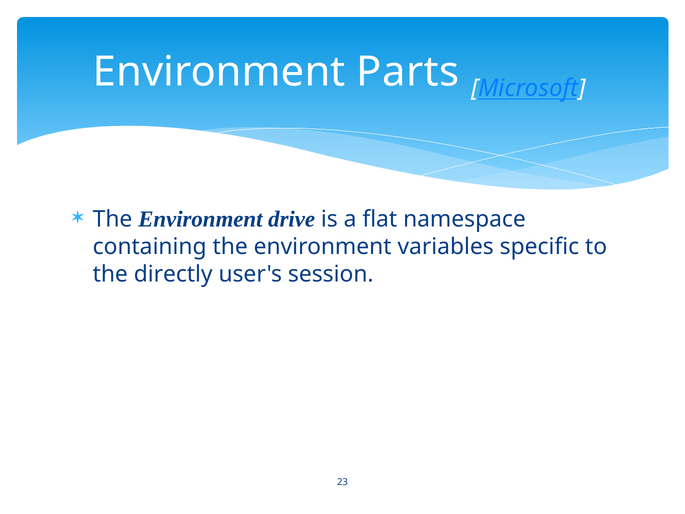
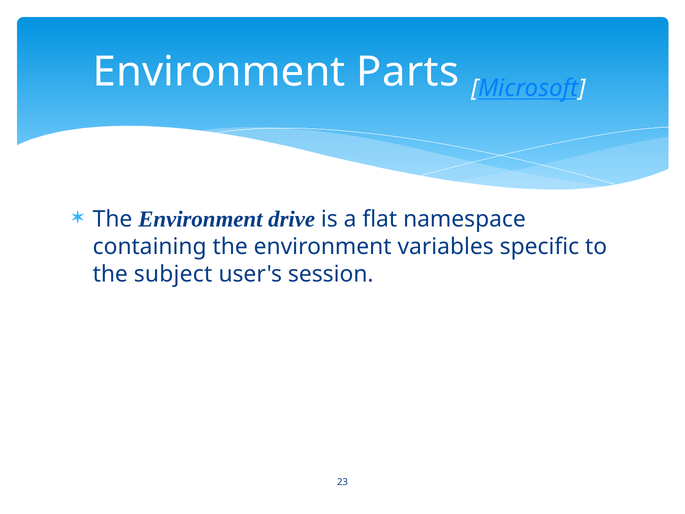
directly: directly -> subject (173, 274)
